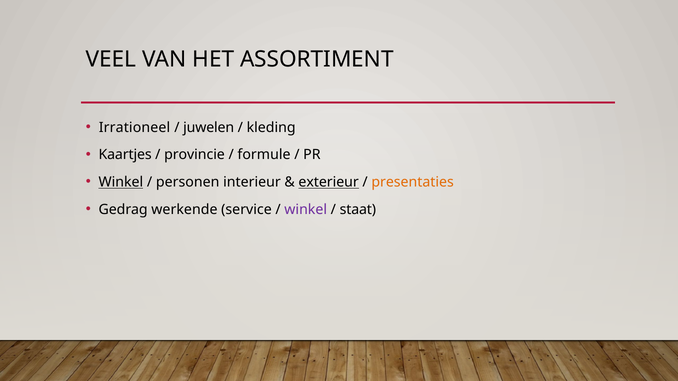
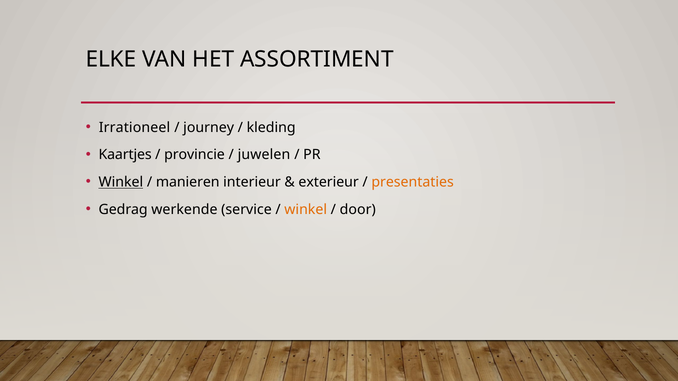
VEEL: VEEL -> ELKE (111, 59)
juwelen: juwelen -> journey (209, 127)
formule: formule -> juwelen (264, 155)
personen: personen -> manieren (188, 182)
exterieur underline: present -> none (329, 182)
winkel colour: purple -> orange (306, 210)
staat: staat -> door (358, 210)
